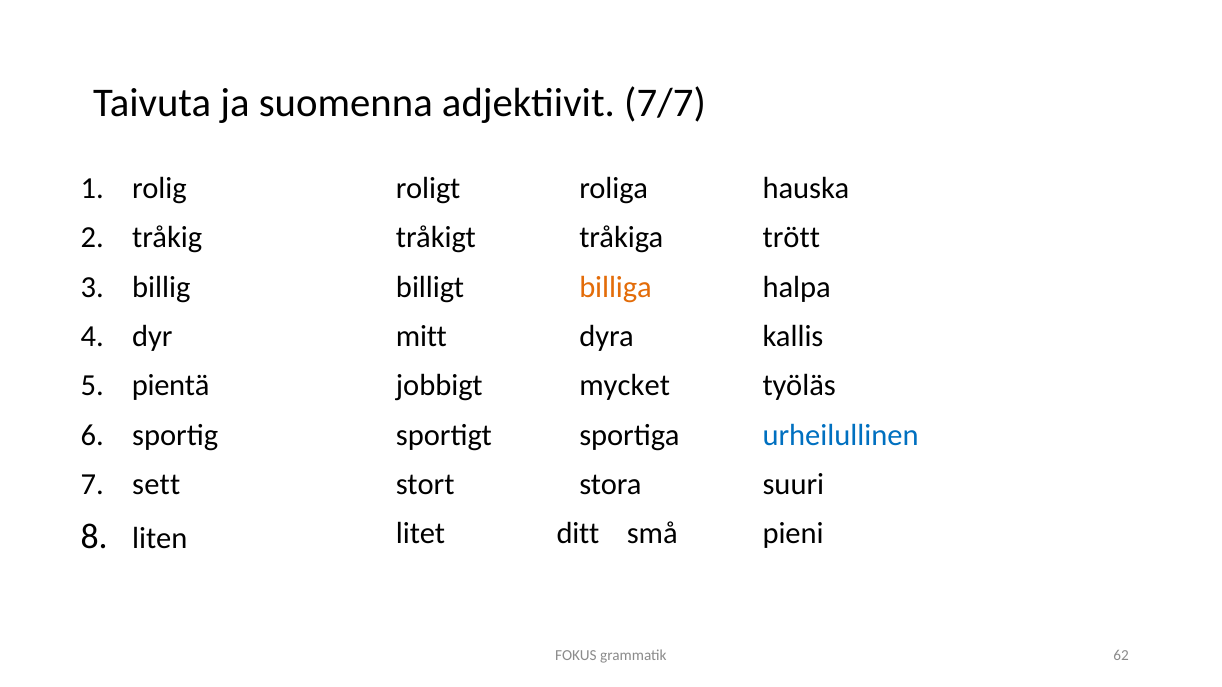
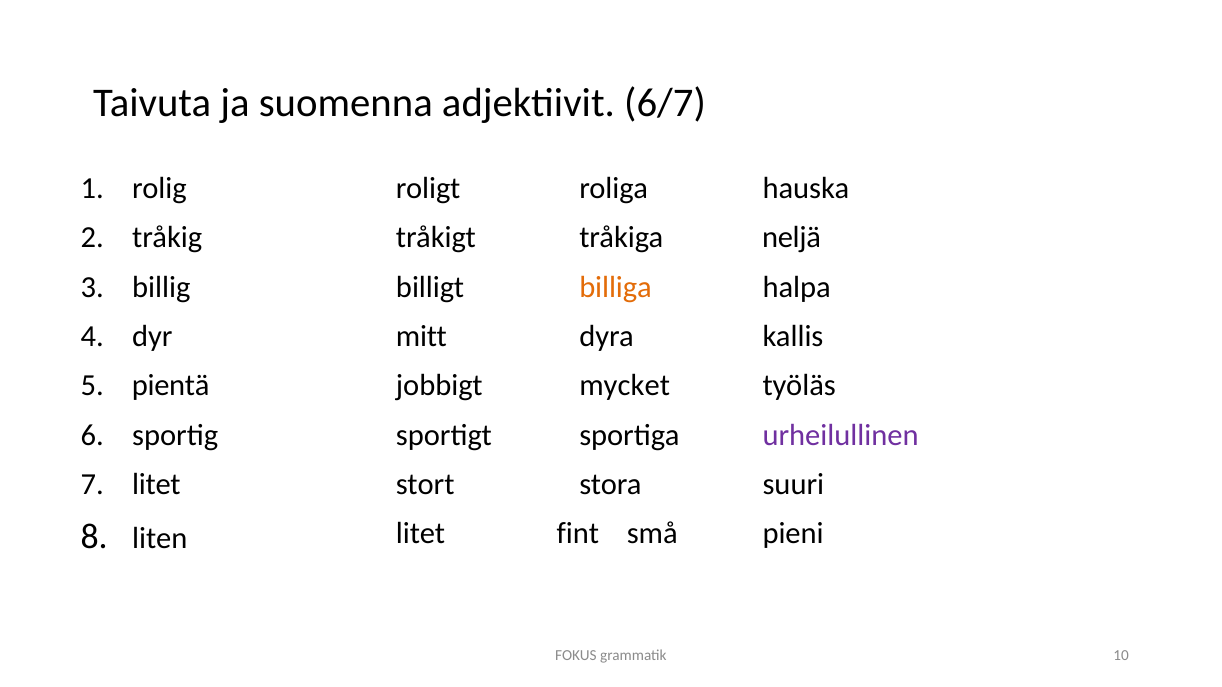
7/7: 7/7 -> 6/7 (665, 103)
trött: trött -> neljä (792, 238)
urheilullinen colour: blue -> purple (841, 435)
sett: sett -> litet (156, 485)
ditt: ditt -> fint (578, 534)
62: 62 -> 10 (1121, 656)
